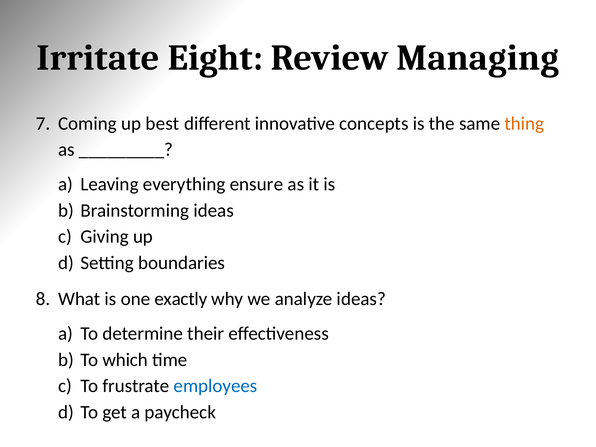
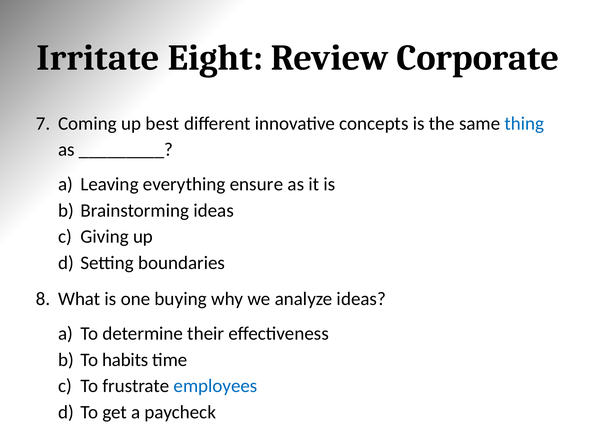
Managing: Managing -> Corporate (478, 58)
thing colour: orange -> blue (524, 123)
exactly: exactly -> buying (181, 299)
which: which -> habits (125, 360)
